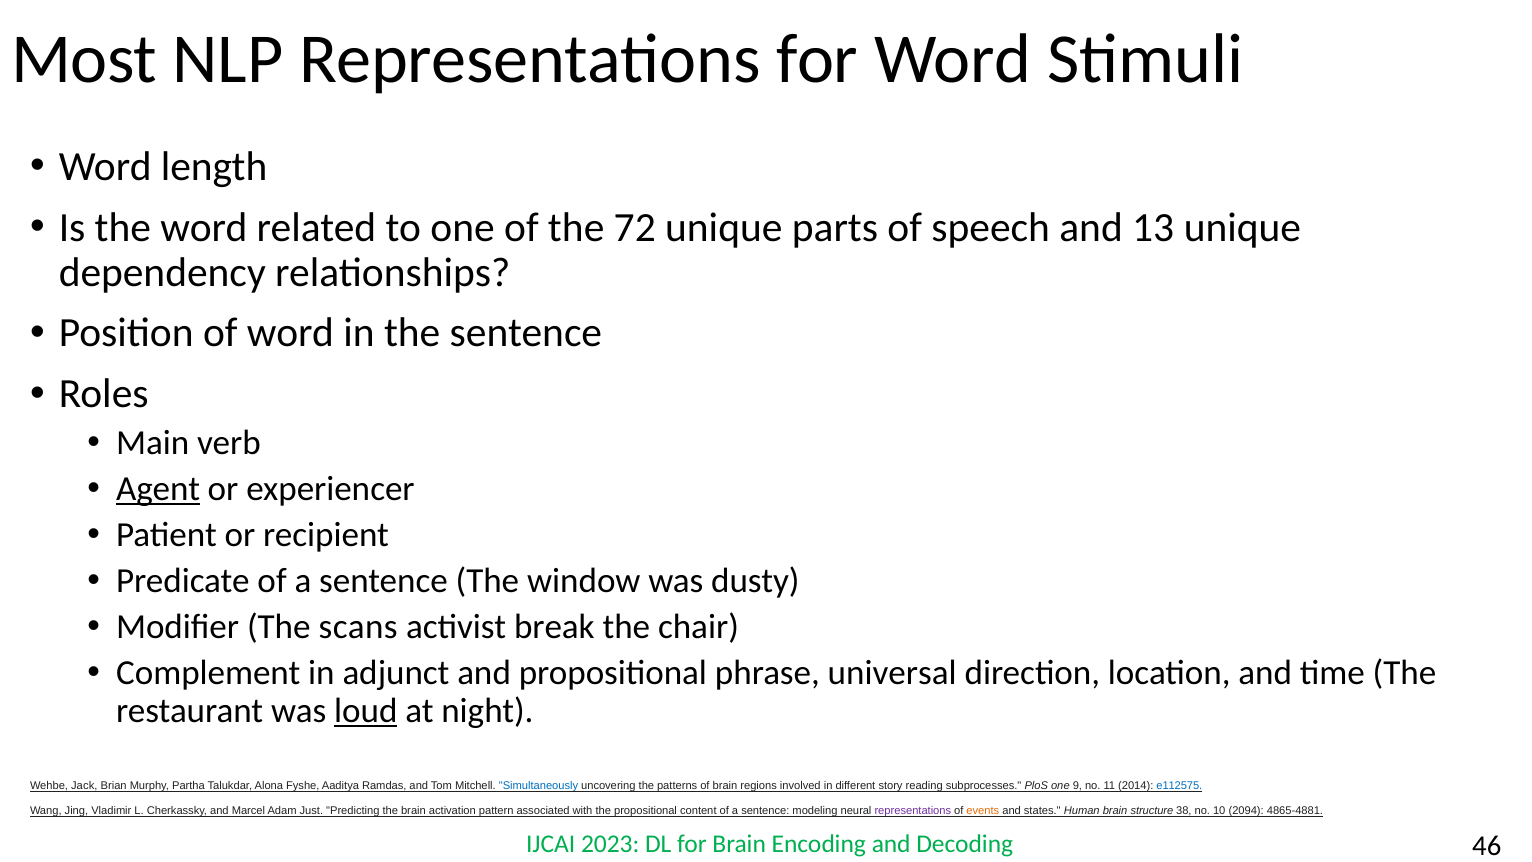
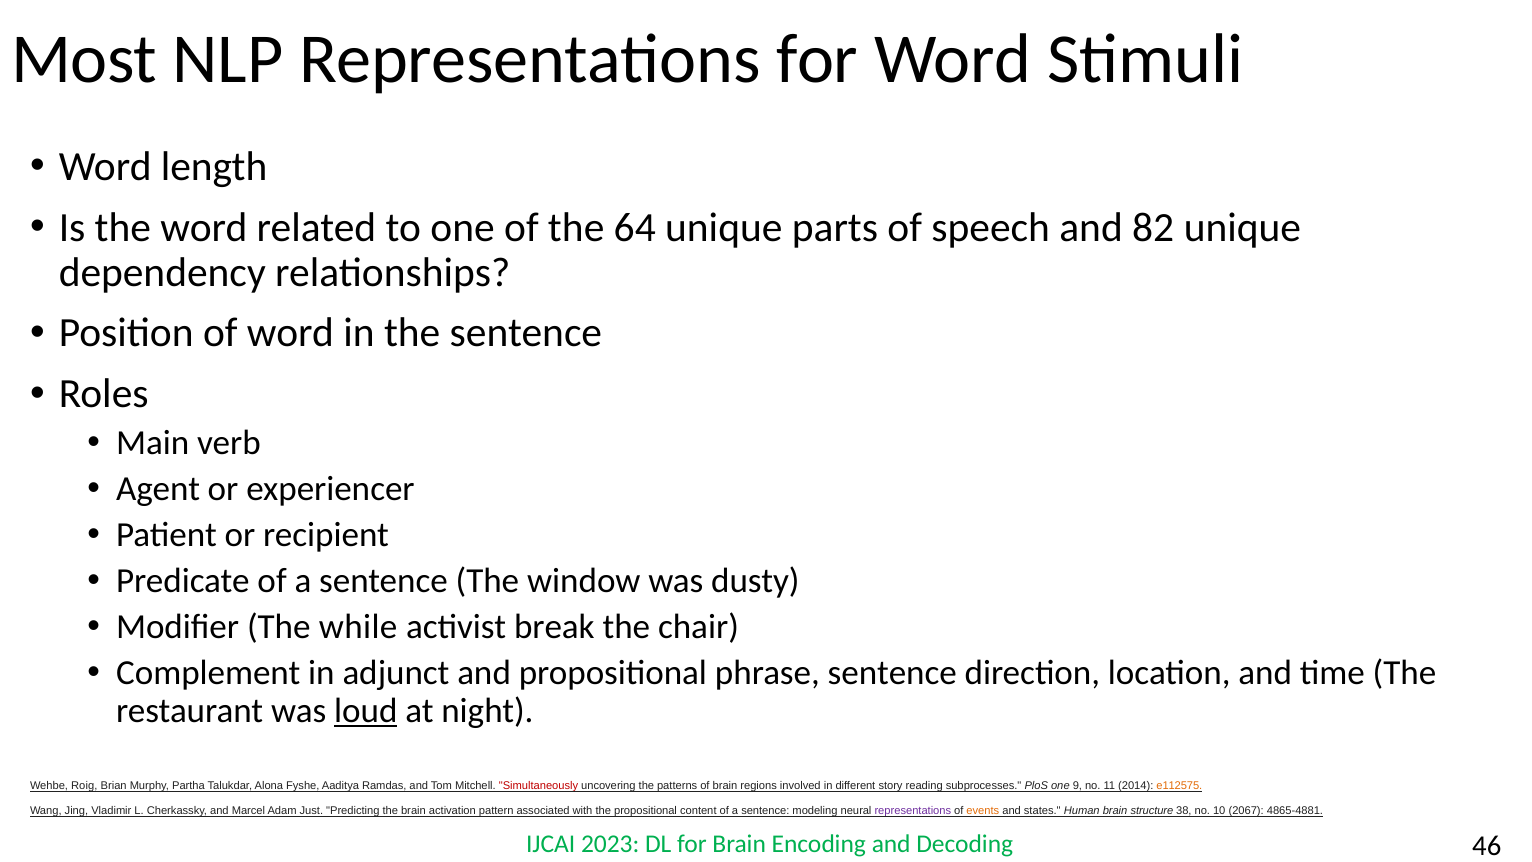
72: 72 -> 64 (635, 227)
13: 13 -> 82 (1153, 227)
Agent underline: present -> none (158, 489)
scans: scans -> while (358, 627)
phrase universal: universal -> sentence (892, 672)
Jack: Jack -> Roig (84, 786)
Simultaneously colour: blue -> red (539, 786)
e112575 colour: blue -> orange (1179, 786)
2094: 2094 -> 2067 (1246, 811)
